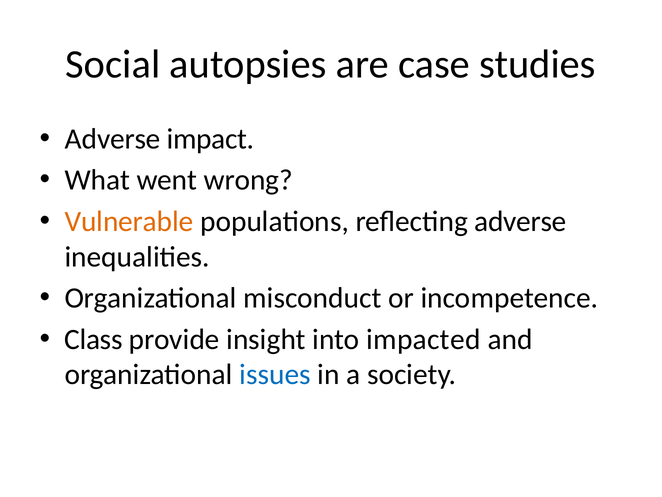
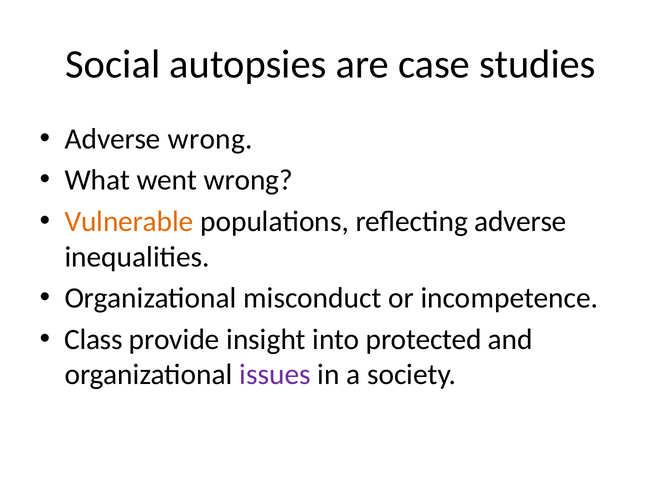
Adverse impact: impact -> wrong (210, 139)
impacted: impacted -> protected (424, 339)
issues colour: blue -> purple (275, 374)
